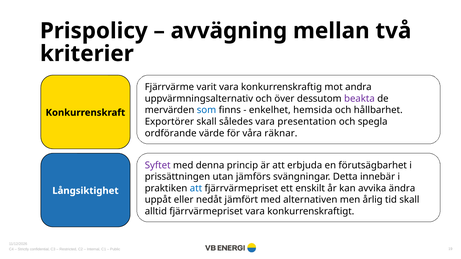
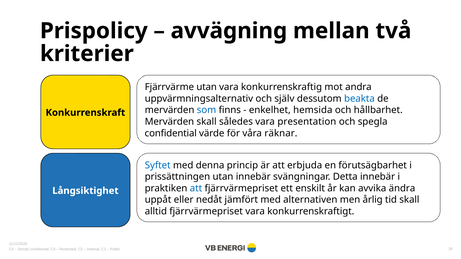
Fjärrvärme varit: varit -> utan (207, 87)
över: över -> själv (284, 99)
beakta colour: purple -> blue (359, 99)
Exportörer: Exportörer -> Mervärden (169, 122)
ordförande: ordförande -> confidential (171, 133)
Syftet colour: purple -> blue (158, 165)
utan jämförs: jämförs -> innebär (253, 177)
